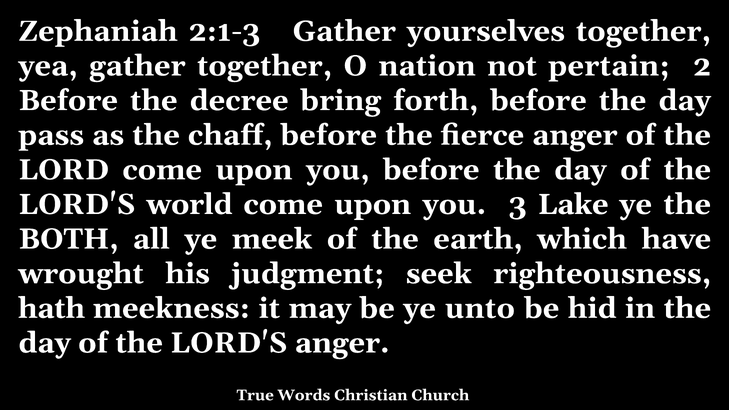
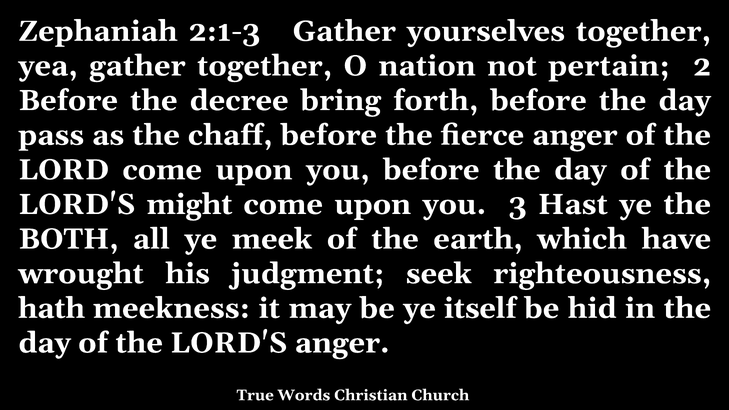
world: world -> might (190, 204)
Lake: Lake -> Hast (573, 204)
unto: unto -> itself (480, 308)
